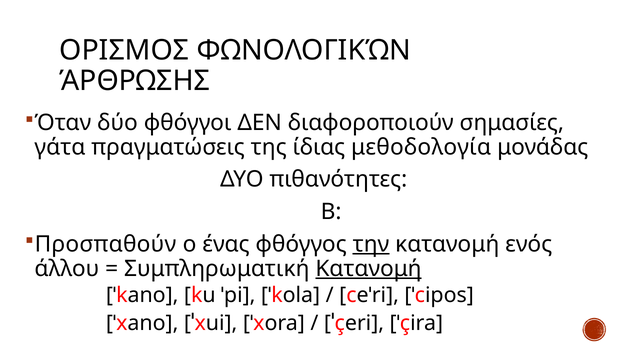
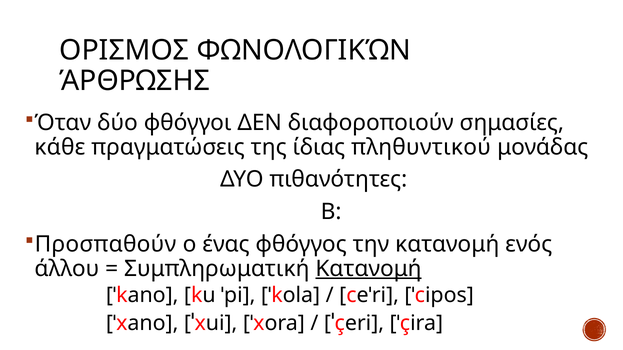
γάτα: γάτα -> κάθε (60, 147)
μεθοδολογία: μεθοδολογία -> πληθυντικού (421, 147)
την underline: present -> none (371, 244)
